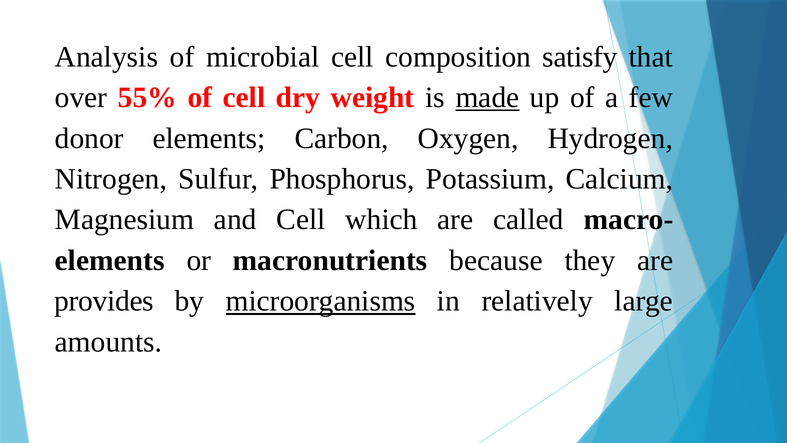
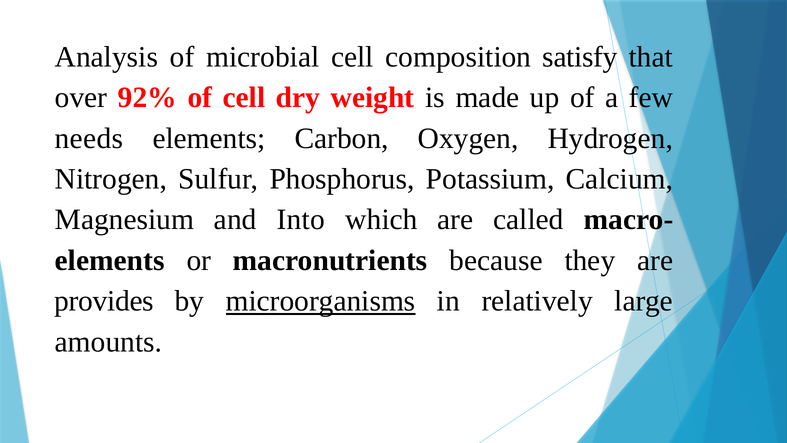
55%: 55% -> 92% (147, 97)
made underline: present -> none (487, 97)
donor: donor -> needs (89, 138)
and Cell: Cell -> Into (301, 220)
